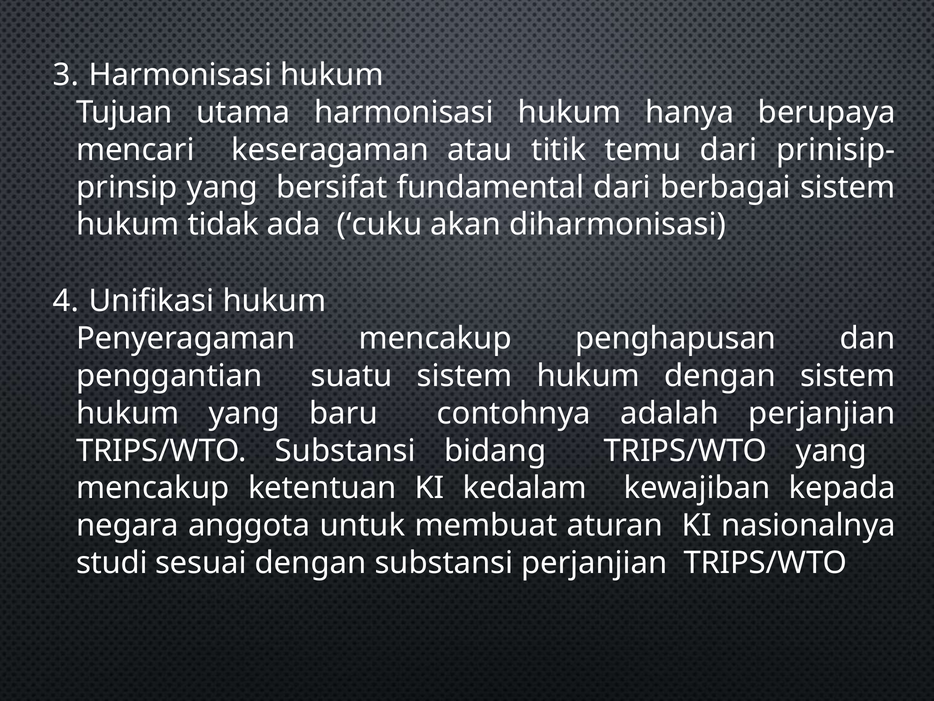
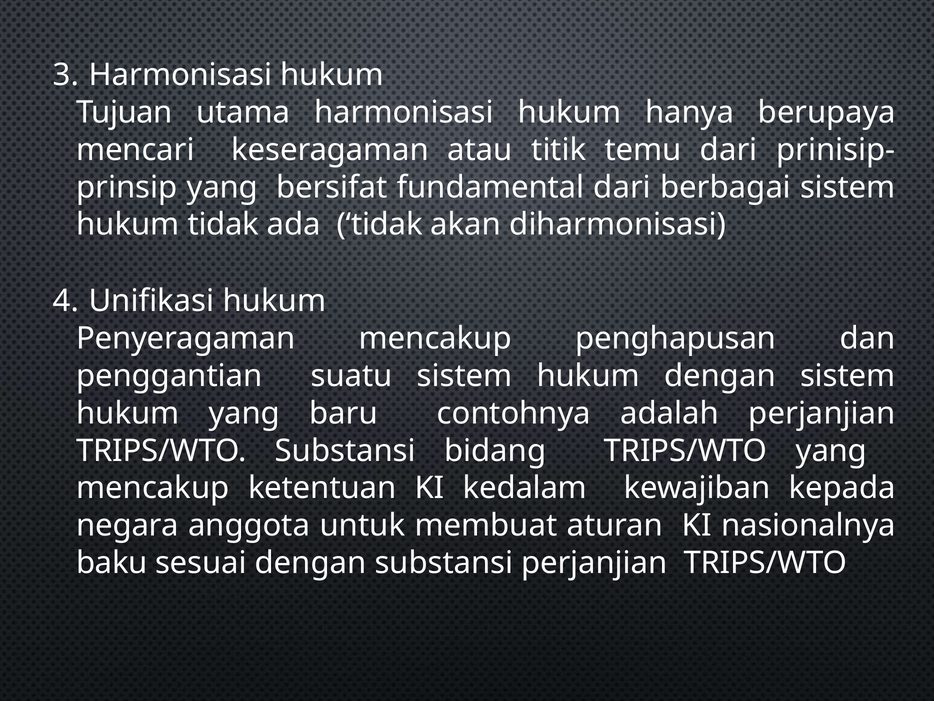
ada cuku: cuku -> tidak (380, 225)
studi: studi -> baku (112, 562)
